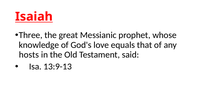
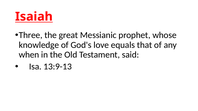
hosts: hosts -> when (29, 55)
